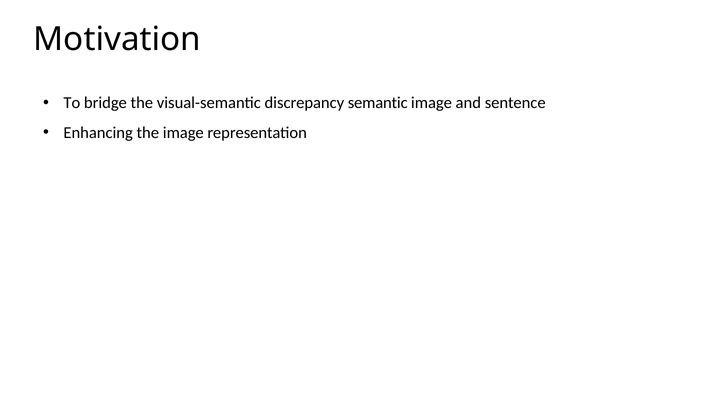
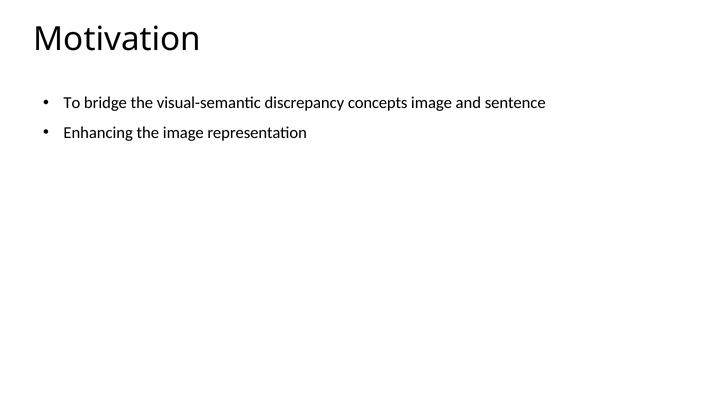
semantic: semantic -> concepts (378, 103)
